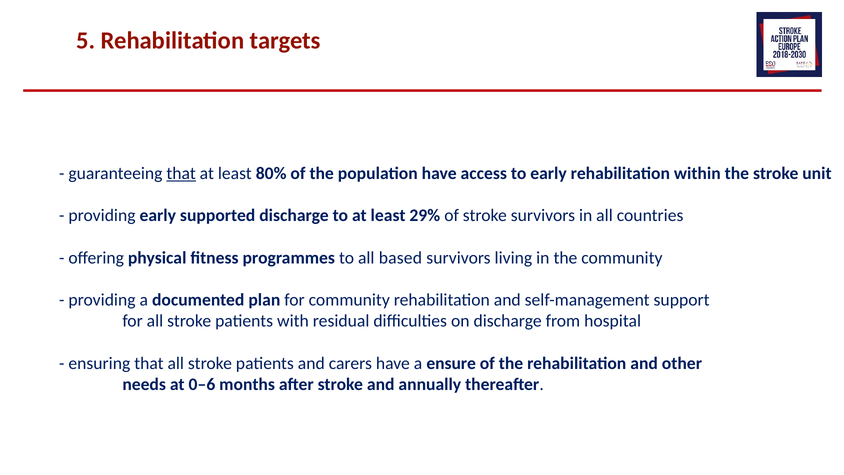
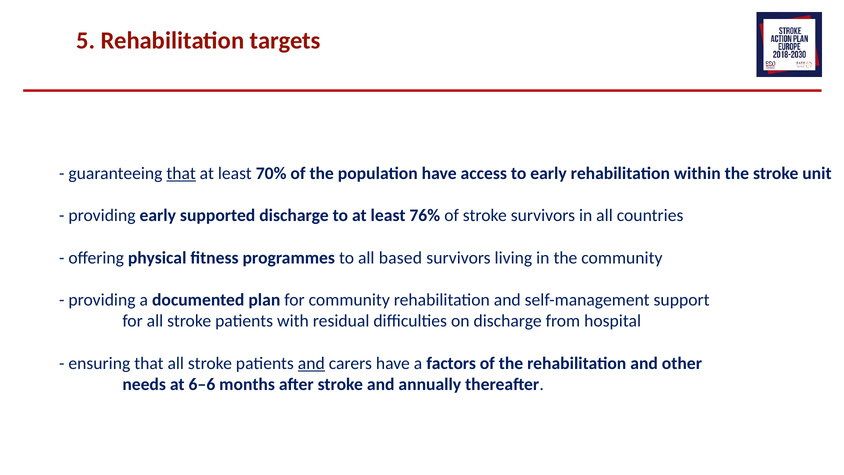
80%: 80% -> 70% (271, 173)
29%: 29% -> 76% (425, 215)
and underline: none -> present (311, 363)
ensure: ensure -> factors (451, 363)
0‒6: 0‒6 -> 6‒6 (202, 384)
